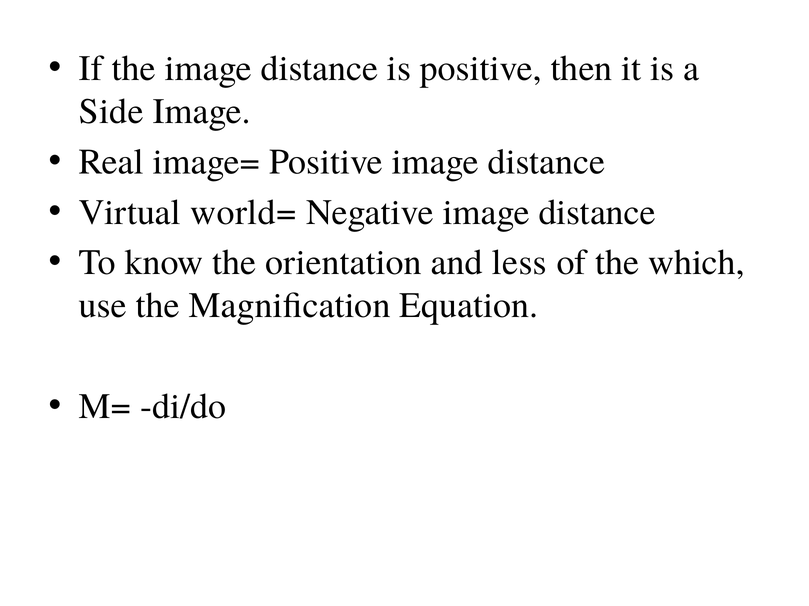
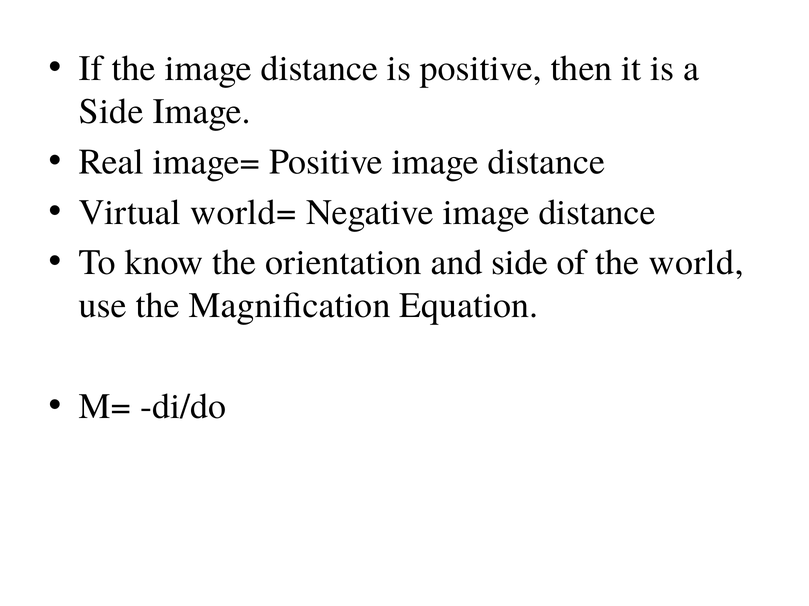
and less: less -> side (520, 263)
which: which -> world (696, 263)
